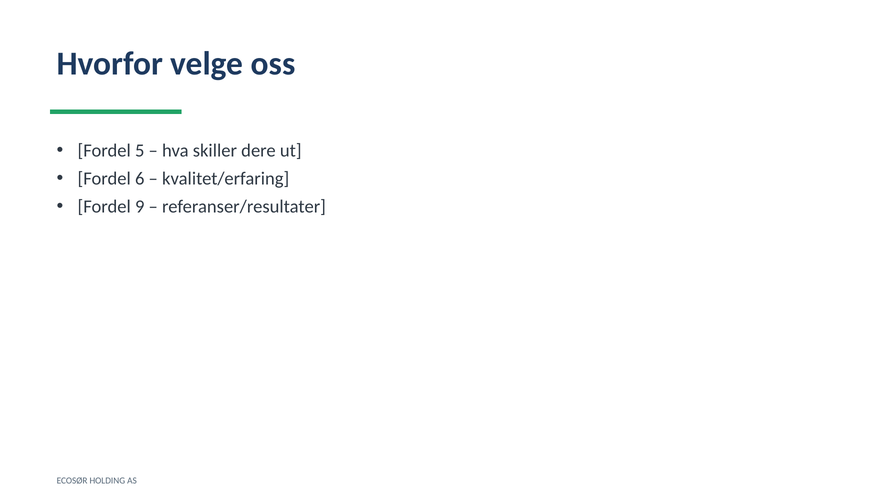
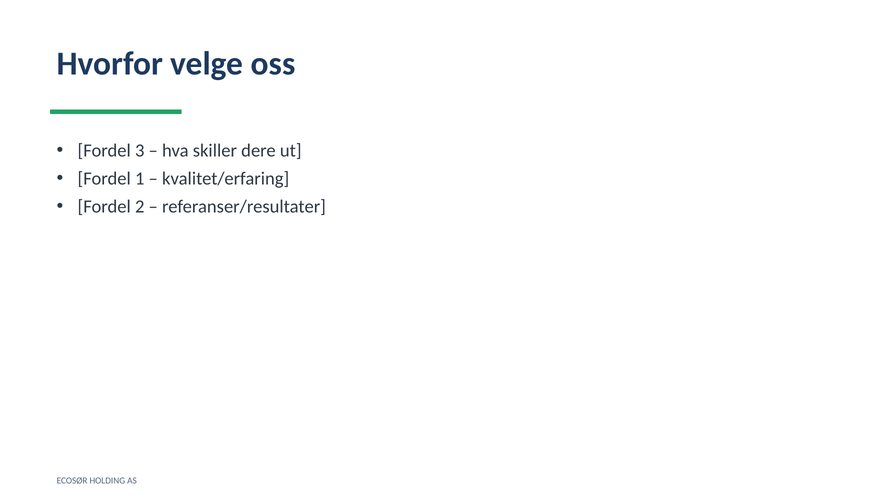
5: 5 -> 3 (140, 151)
6: 6 -> 1 (140, 179)
9: 9 -> 2 (140, 207)
